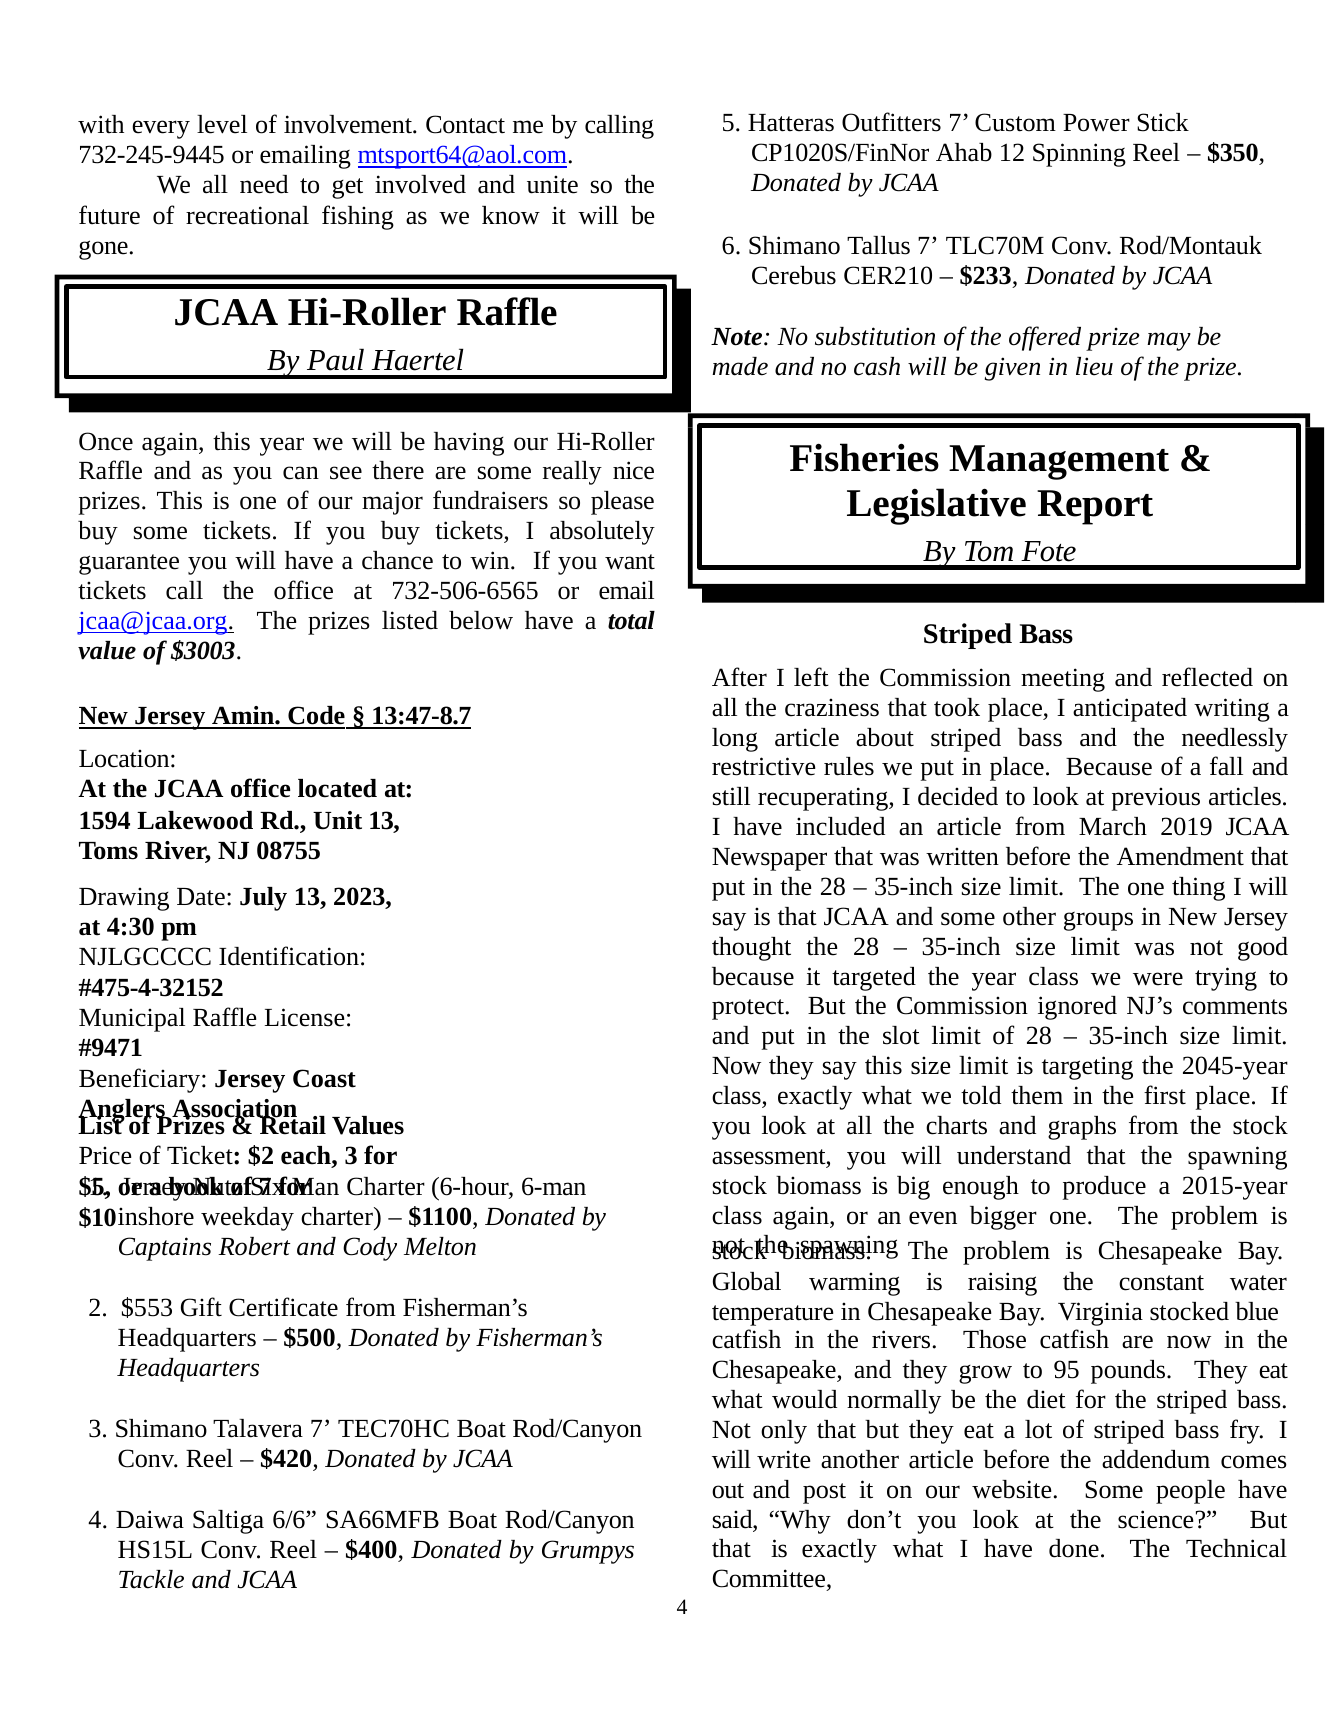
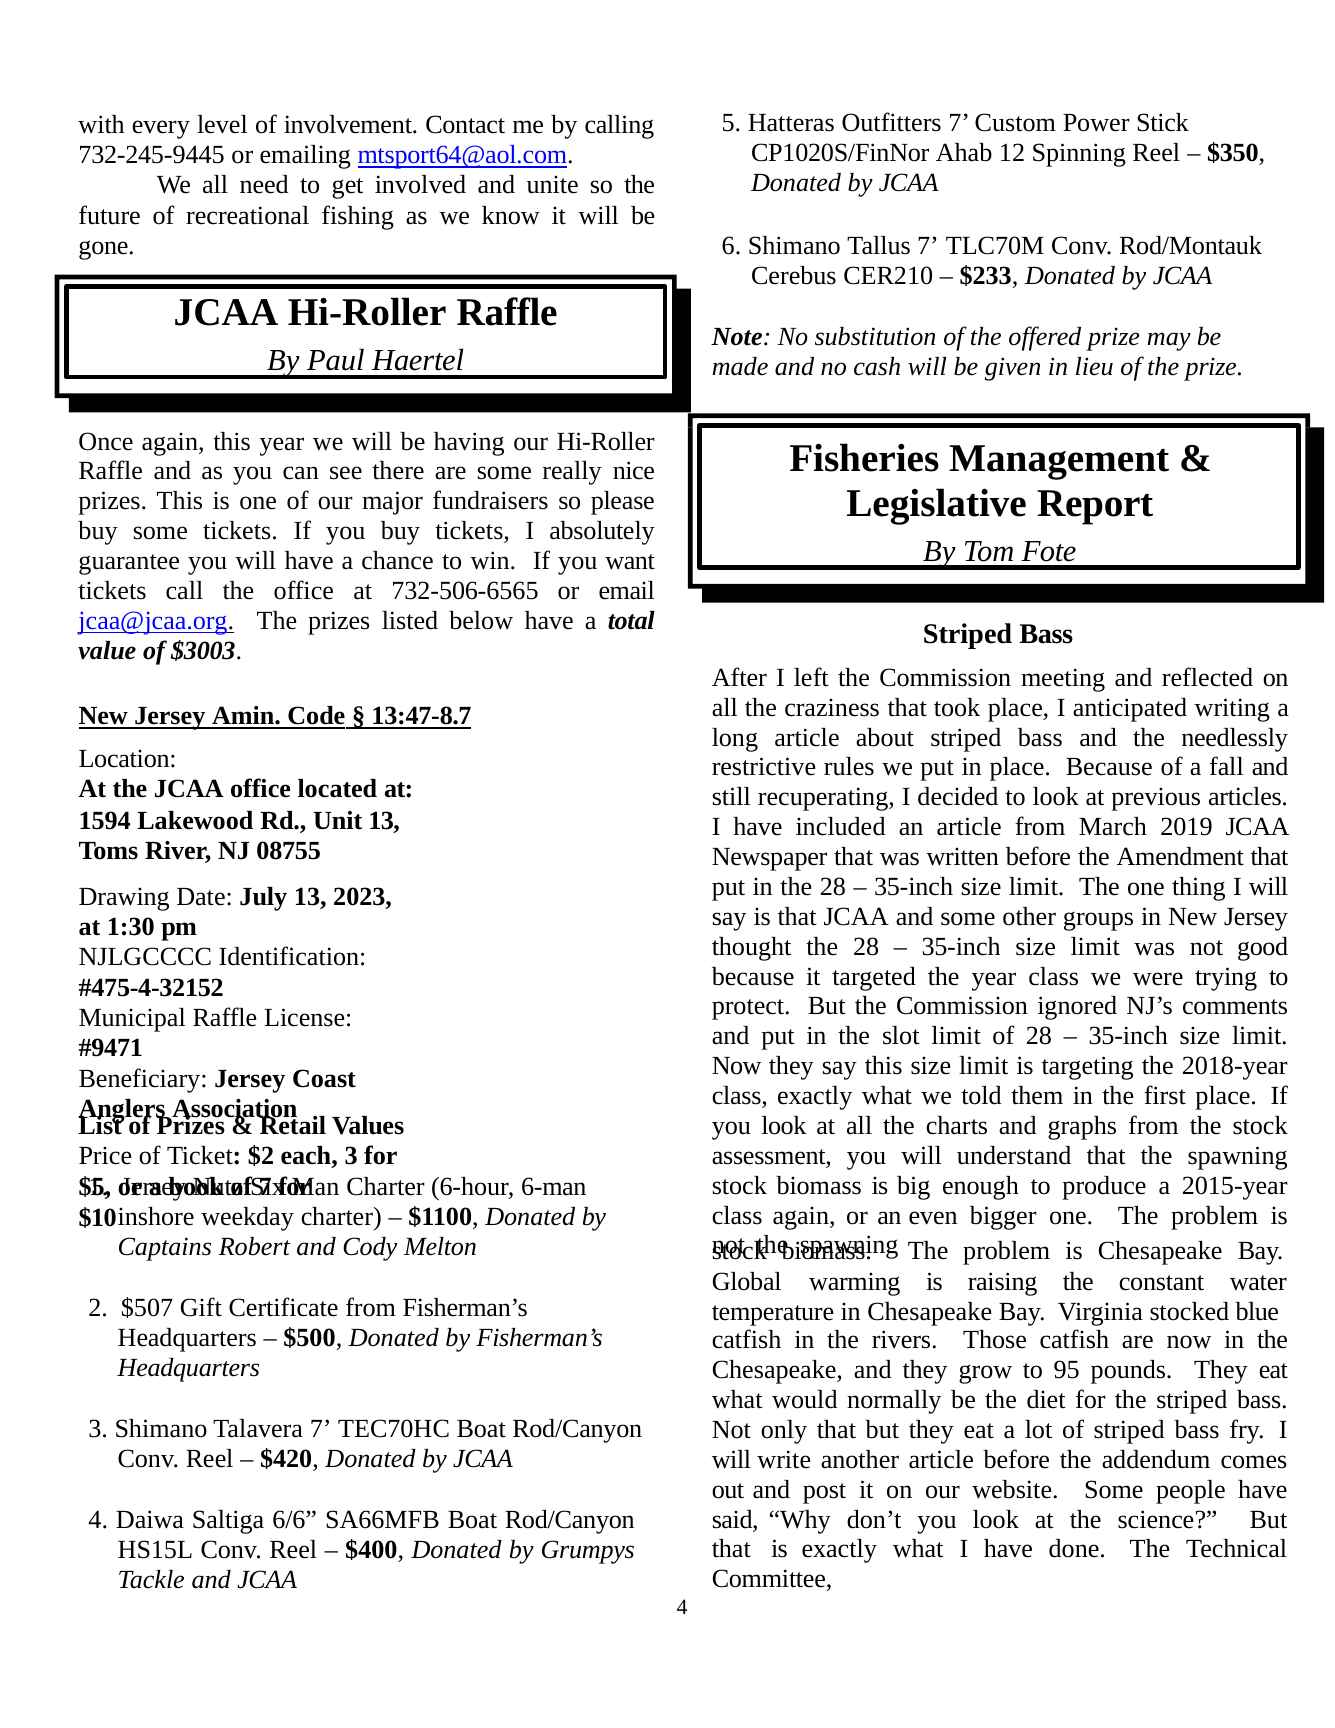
4:30: 4:30 -> 1:30 (131, 927)
2045-year: 2045-year -> 2018-year (1235, 1066)
$553: $553 -> $507 (147, 1307)
